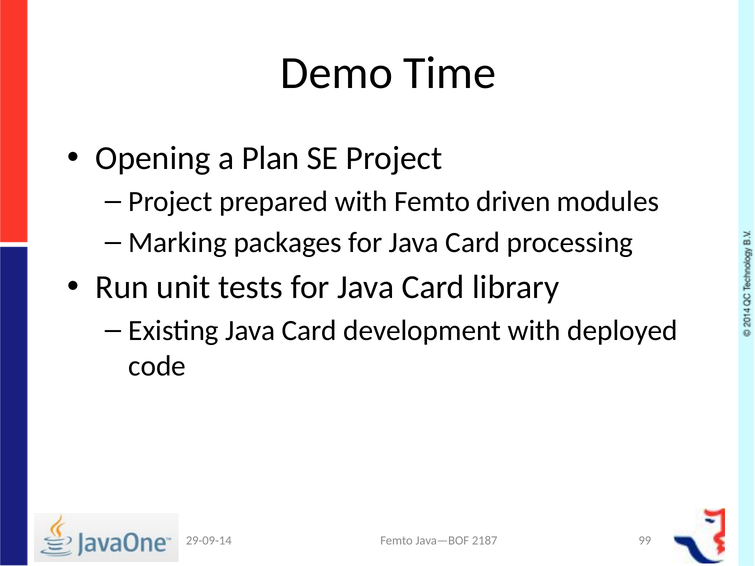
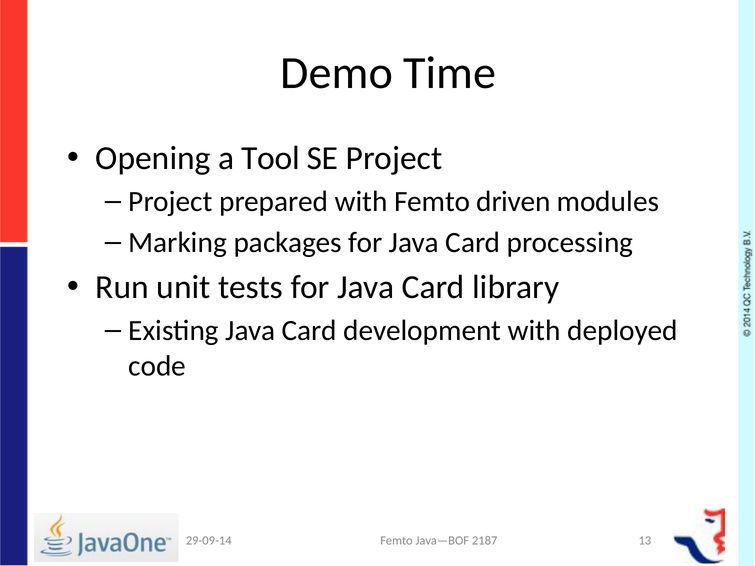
Plan: Plan -> Tool (271, 158)
99: 99 -> 13 (645, 541)
